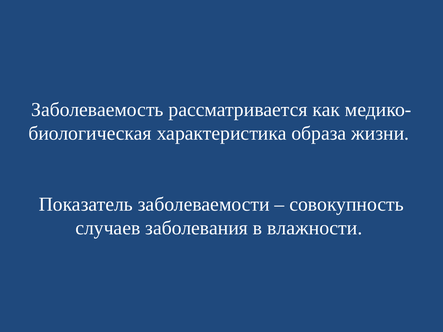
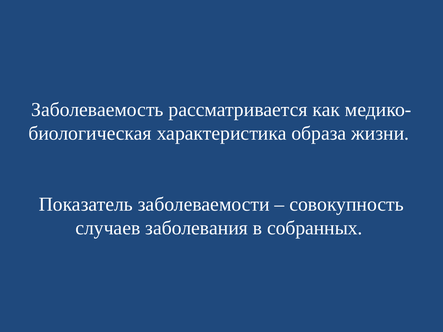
влажности: влажности -> собранных (315, 228)
